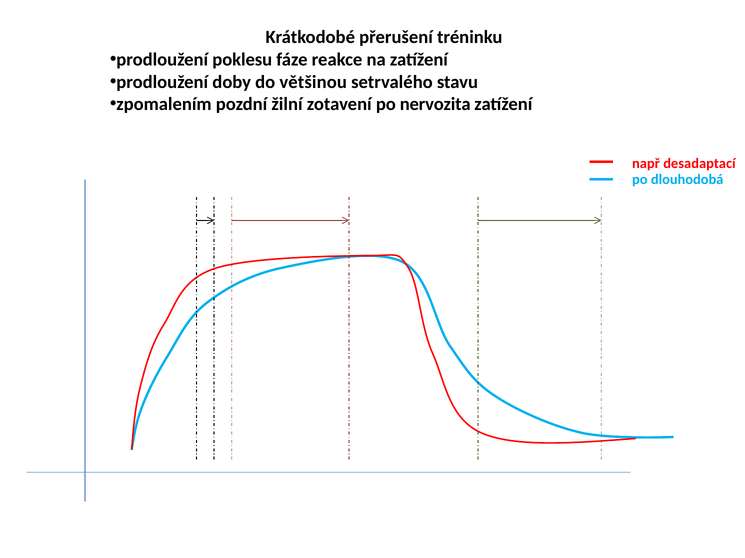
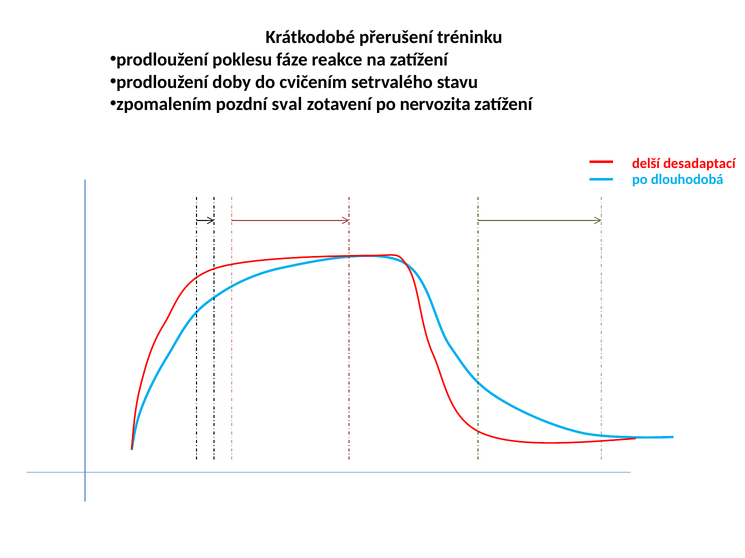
většinou: většinou -> cvičením (313, 82)
žilní: žilní -> sval (287, 104)
např: např -> delší (646, 164)
